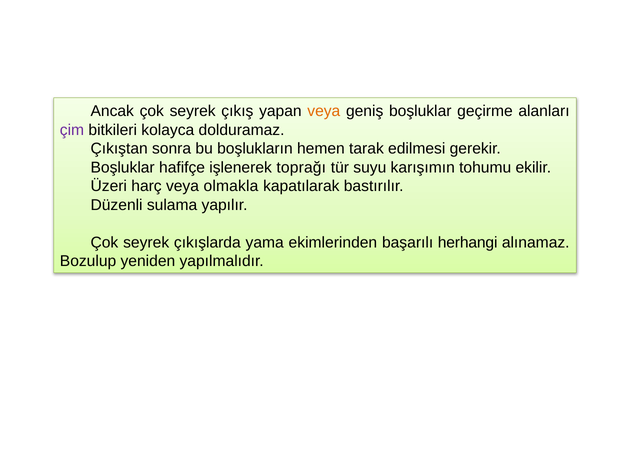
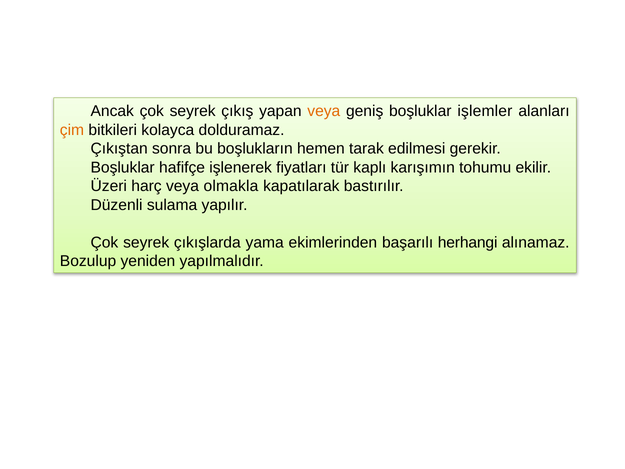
geçirme: geçirme -> işlemler (485, 111)
çim colour: purple -> orange (72, 130)
toprağı: toprağı -> fiyatları (301, 167)
suyu: suyu -> kaplı (370, 167)
